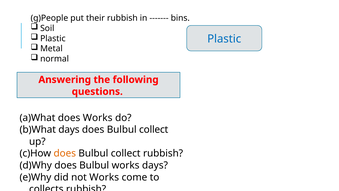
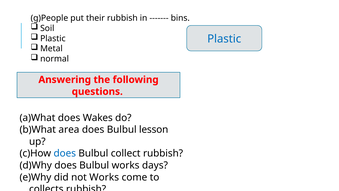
does Works: Works -> Wakes (98, 118)
days: days -> area (69, 129)
collect: collect -> lesson (154, 129)
does colour: orange -> blue (65, 153)
